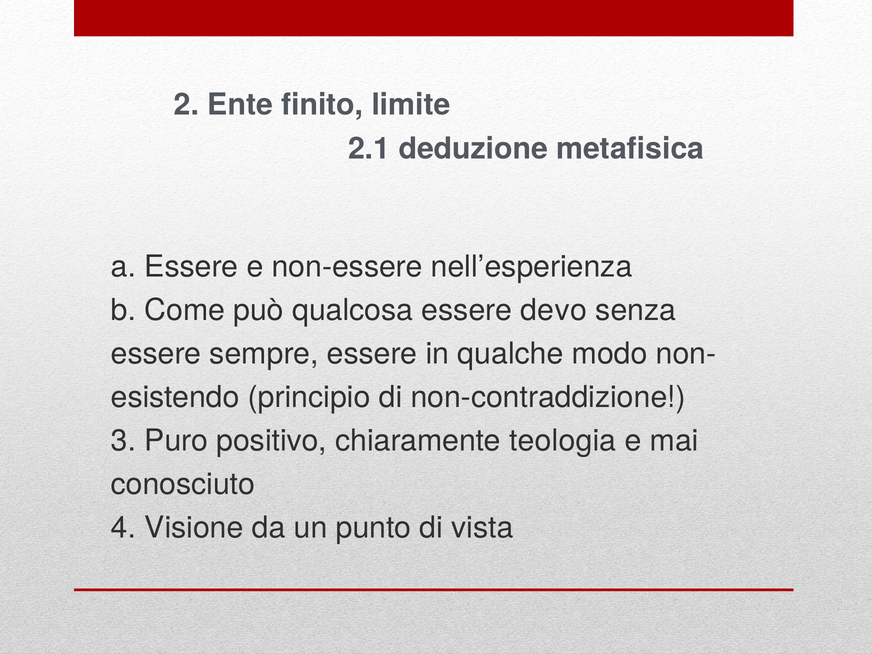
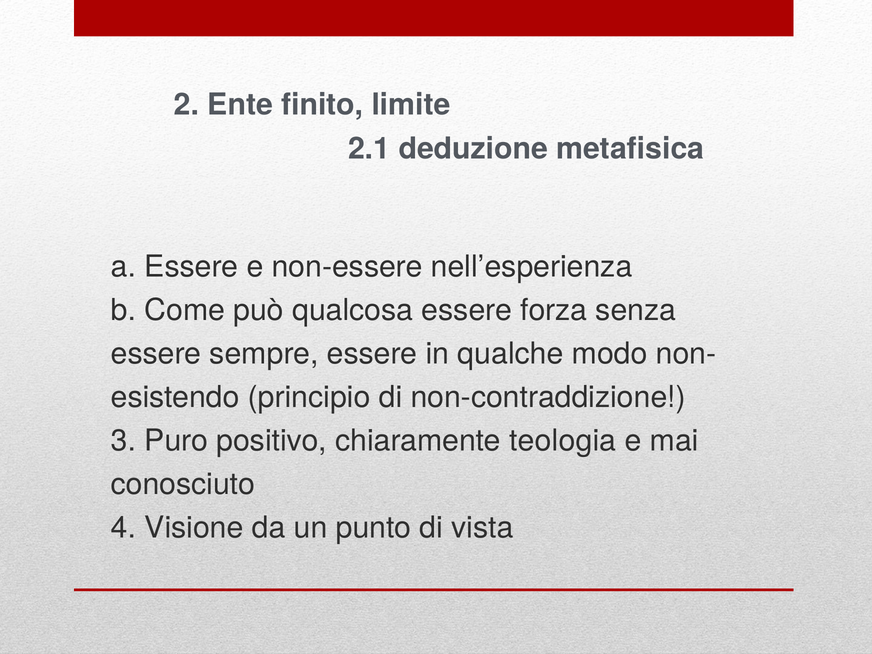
devo: devo -> forza (554, 310)
